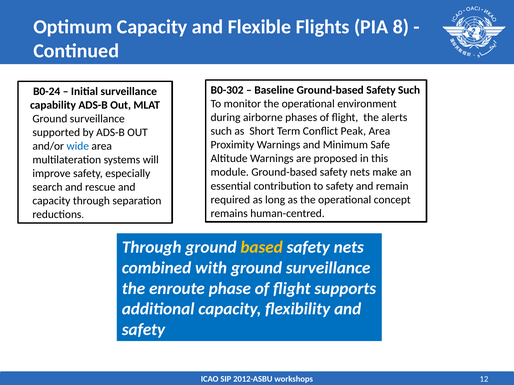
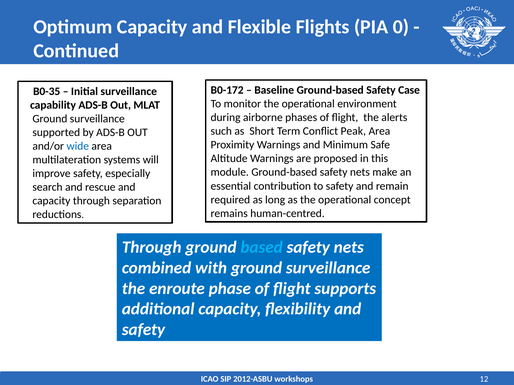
8: 8 -> 0 (401, 27)
B0-302: B0-302 -> B0-172 (227, 90)
Safety Such: Such -> Case (409, 90)
B0-24: B0-24 -> B0-35 (47, 92)
based colour: yellow -> light blue (262, 248)
